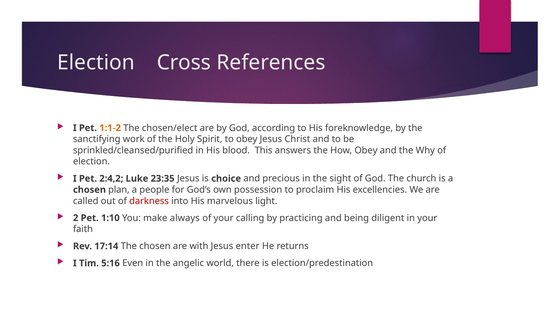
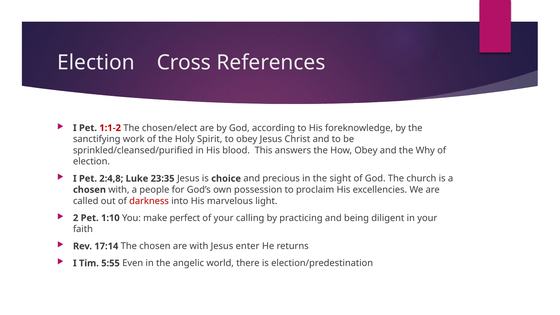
1:1-2 colour: orange -> red (110, 128)
2:4,2: 2:4,2 -> 2:4,8 (111, 179)
chosen plan: plan -> with (119, 190)
always: always -> perfect (185, 218)
5:16: 5:16 -> 5:55 (111, 263)
